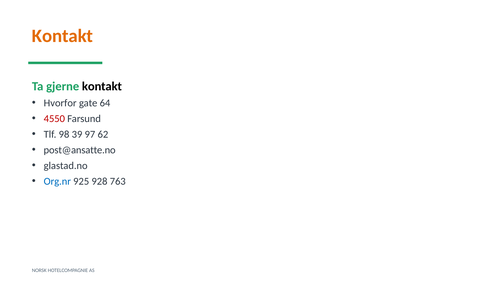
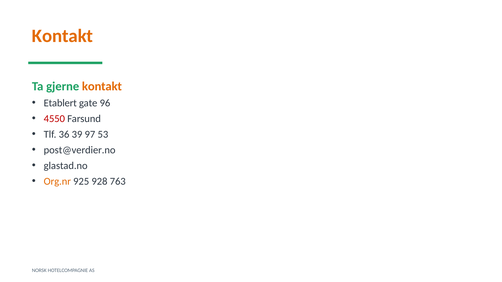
kontakt colour: black -> orange (102, 86)
Hvorfor: Hvorfor -> Etablert (60, 103)
64: 64 -> 96 (105, 103)
98: 98 -> 36 (64, 135)
62: 62 -> 53 (103, 135)
post@ansatte.no: post@ansatte.no -> post@verdier.no (80, 150)
Org.nr colour: blue -> orange (57, 182)
